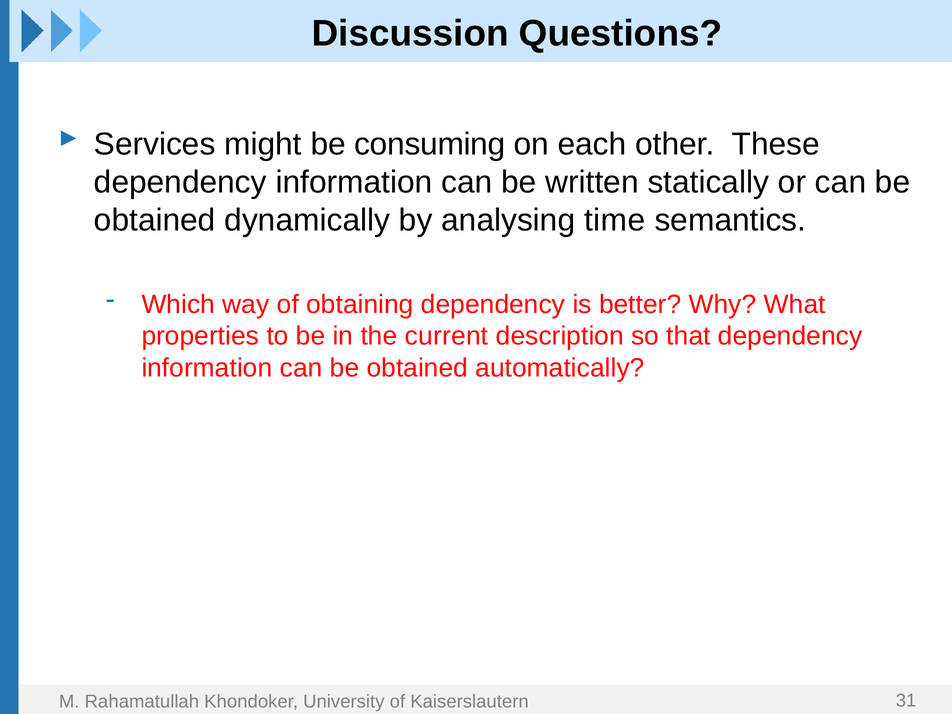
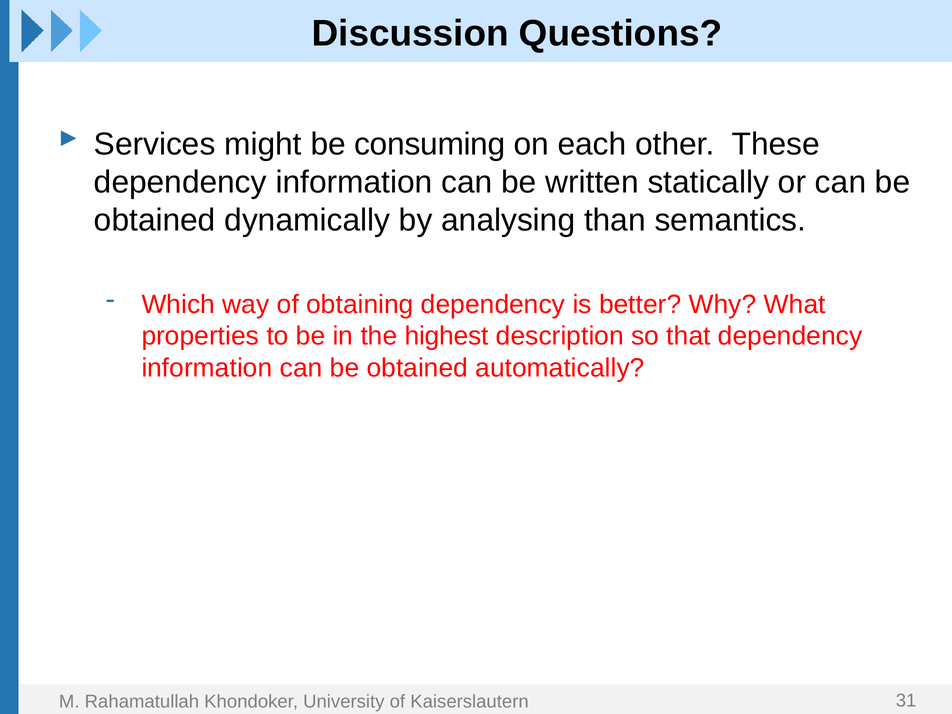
time: time -> than (615, 220)
current: current -> highest (447, 336)
